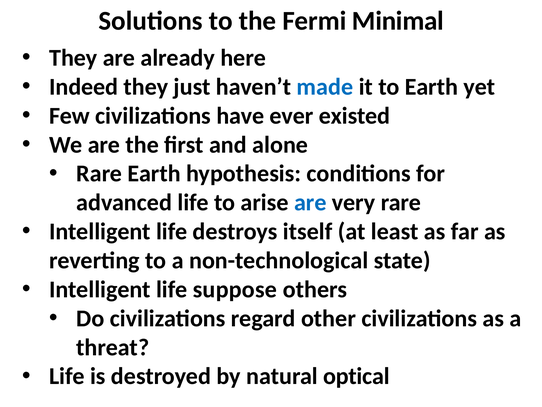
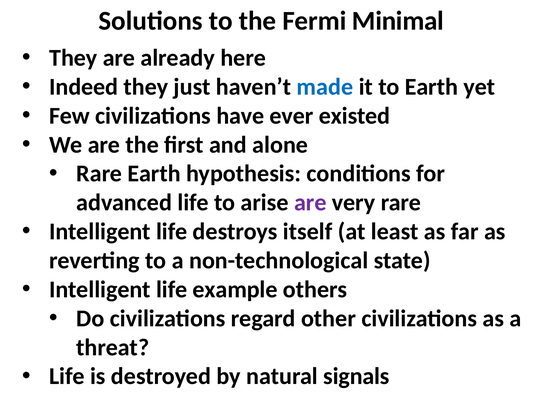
are colour: blue -> purple (310, 202)
suppose: suppose -> example (235, 289)
optical: optical -> signals (356, 376)
